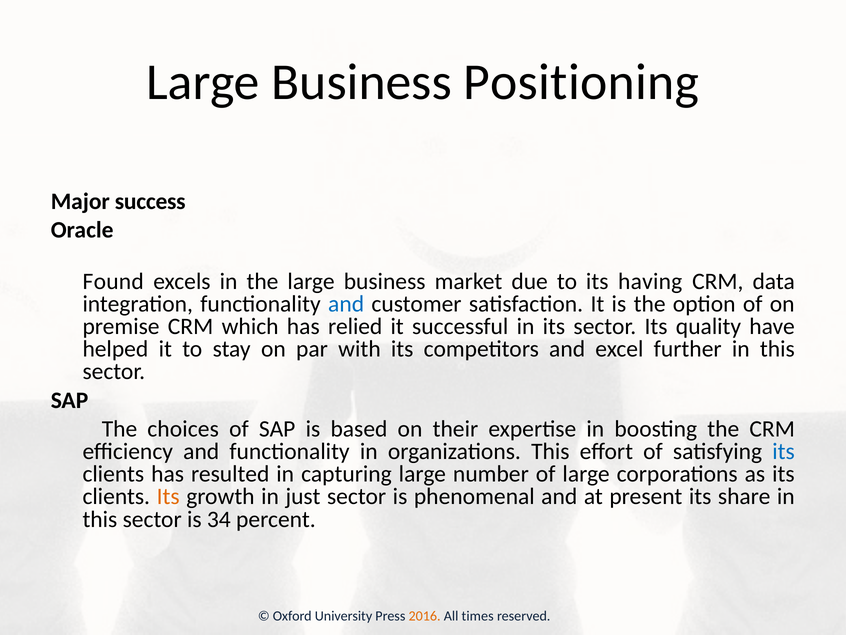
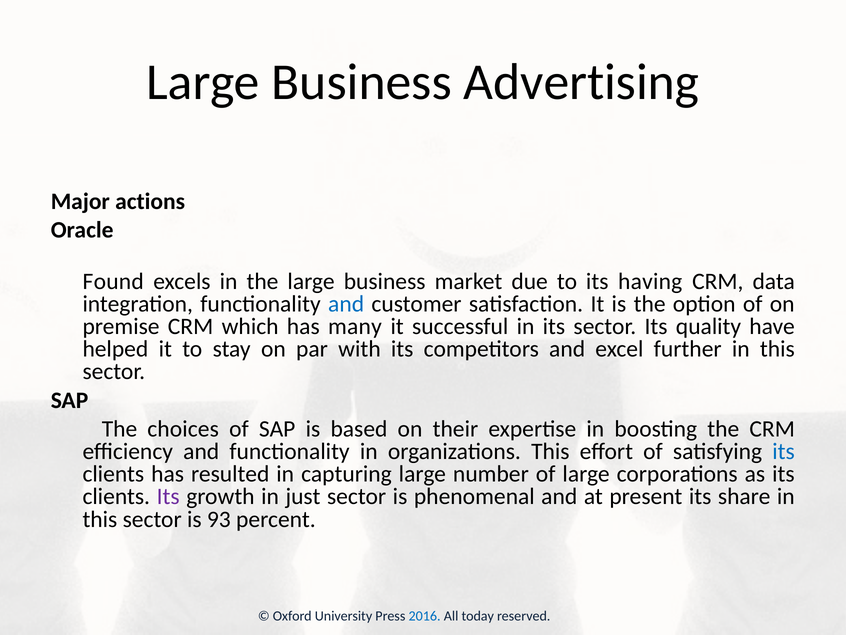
Positioning: Positioning -> Advertising (581, 82)
success: success -> actions (150, 201)
relied: relied -> many (355, 326)
Its colour: orange -> purple (168, 496)
34: 34 -> 93 (219, 519)
2016 colour: orange -> blue (425, 615)
times: times -> today (478, 615)
